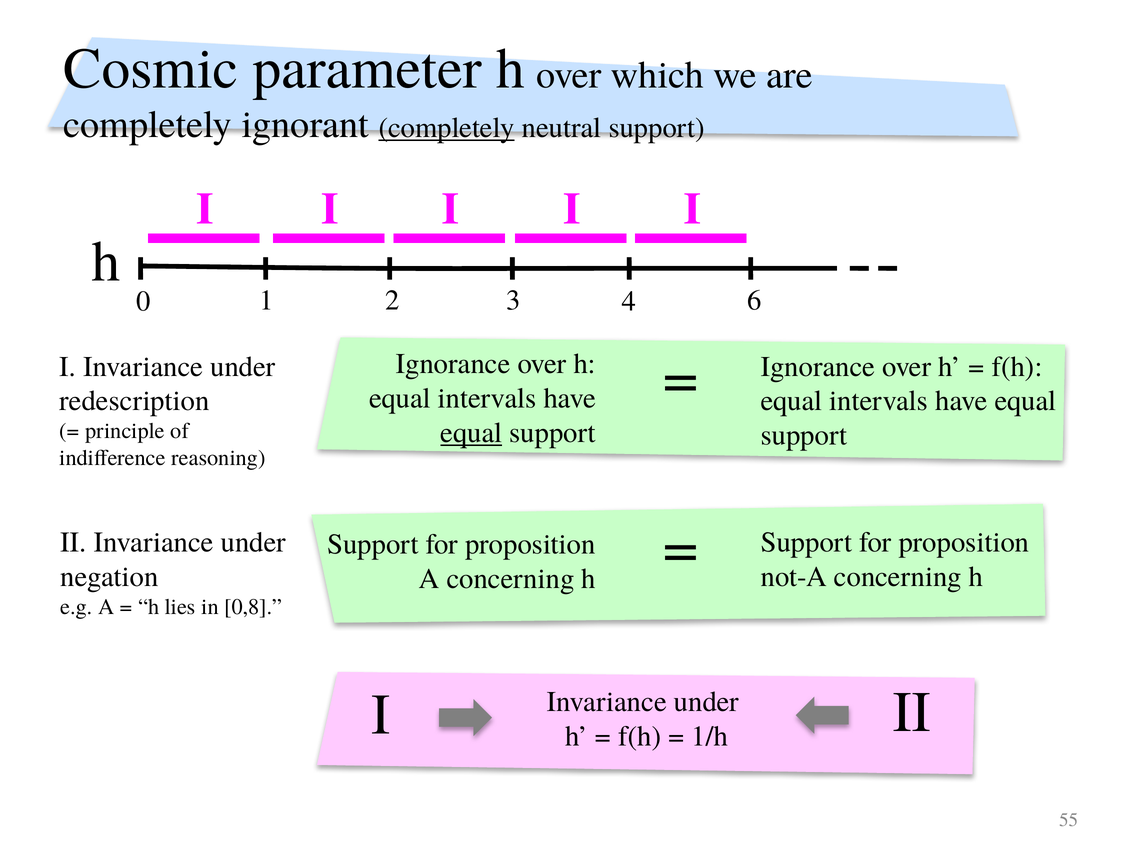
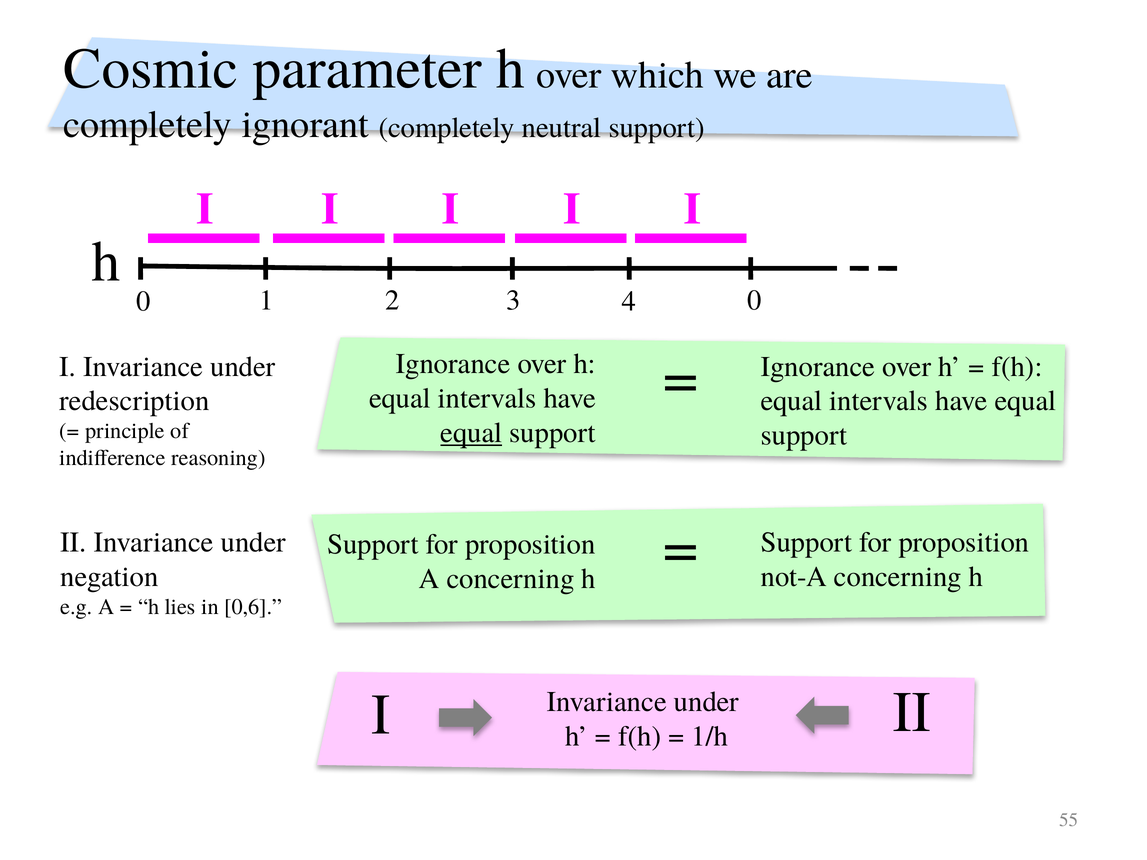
completely underline: present -> none (447, 128)
4 6: 6 -> 0 (754, 300)
0,8: 0,8 -> 0,6 (253, 607)
